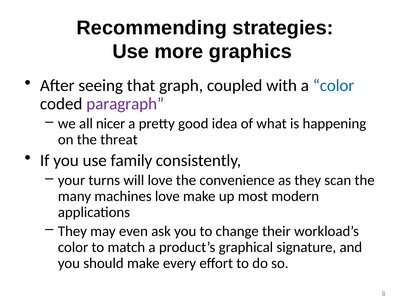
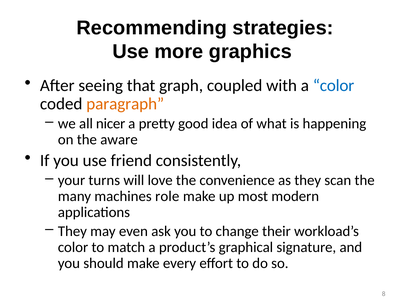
paragraph colour: purple -> orange (125, 104)
threat: threat -> aware (119, 139)
family: family -> friend (131, 160)
machines love: love -> role (167, 196)
